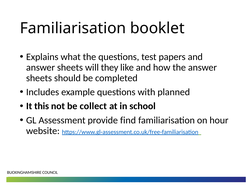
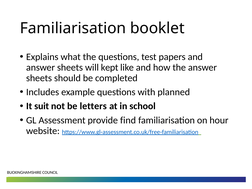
they: they -> kept (110, 67)
this: this -> suit (42, 106)
collect: collect -> letters (93, 106)
